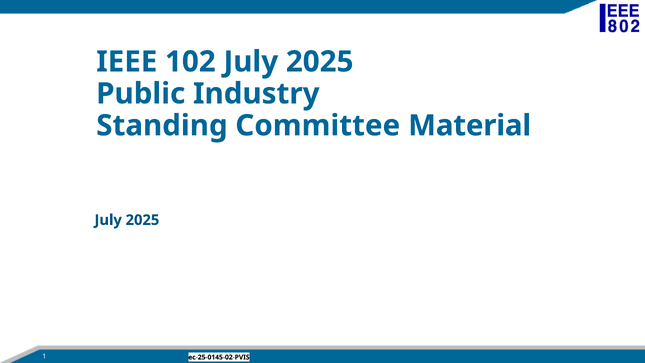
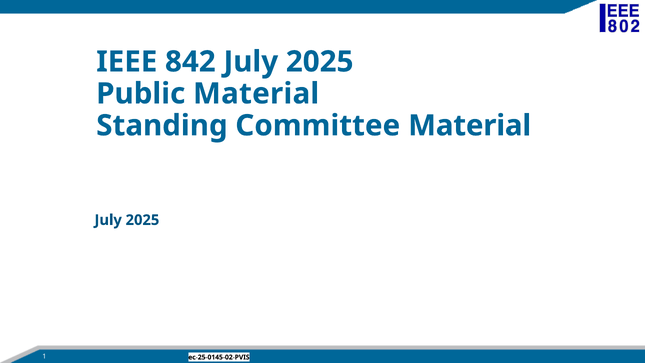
102: 102 -> 842 (190, 62)
Public Industry: Industry -> Material (256, 94)
